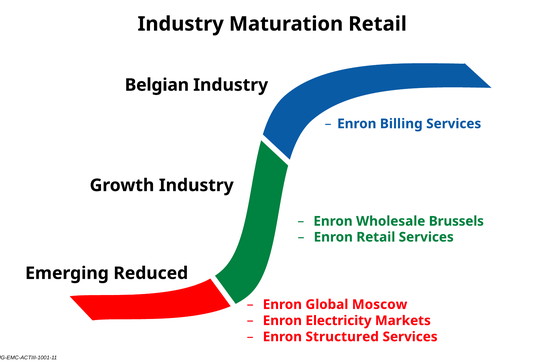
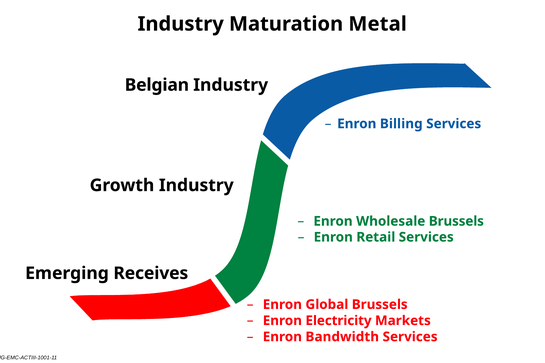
Maturation Retail: Retail -> Metal (378, 24)
Reduced: Reduced -> Receives (151, 273)
Global Moscow: Moscow -> Brussels (380, 305)
Structured: Structured -> Bandwidth (342, 337)
